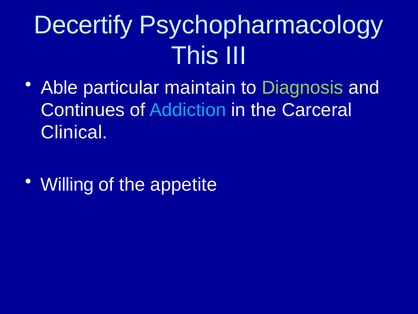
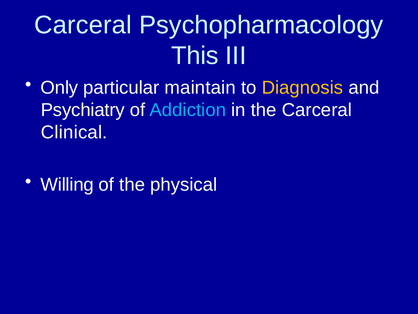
Decertify: Decertify -> Carceral (83, 25)
Able: Able -> Only (59, 88)
Diagnosis colour: light green -> yellow (302, 88)
Continues: Continues -> Psychiatry (83, 110)
appetite: appetite -> physical (184, 184)
